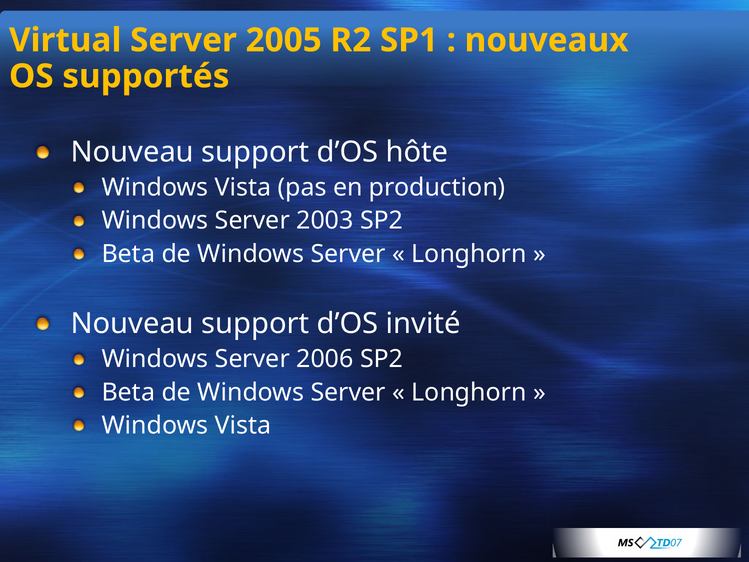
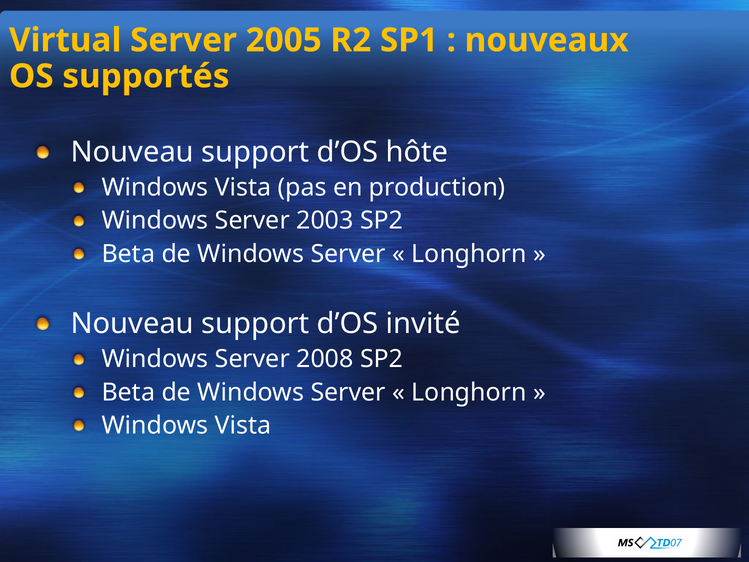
2006: 2006 -> 2008 (325, 359)
